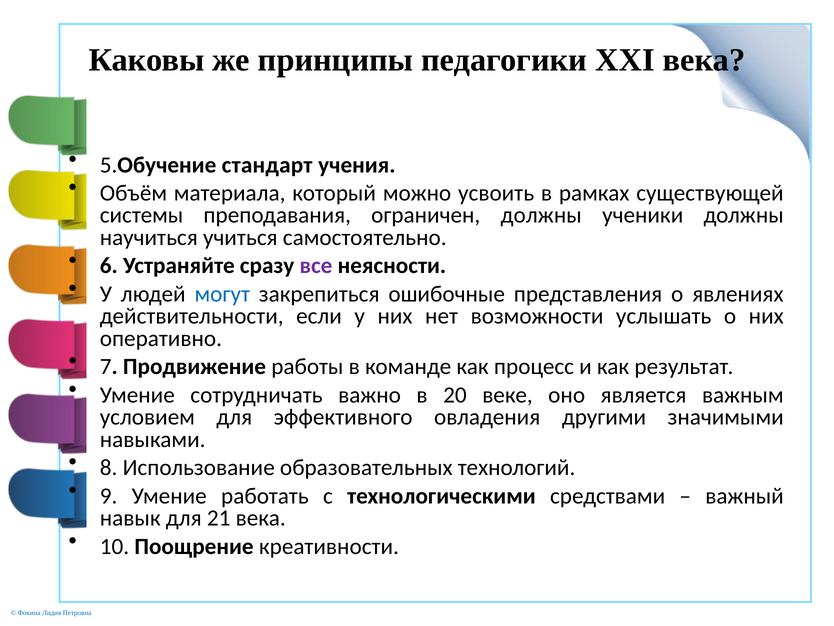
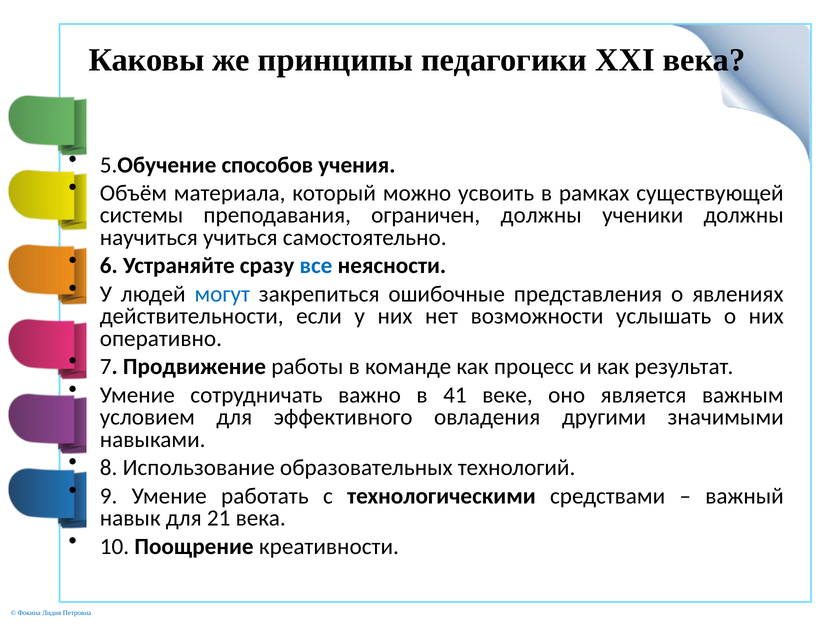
стандарт: стандарт -> способов (267, 165)
все colour: purple -> blue (316, 266)
20: 20 -> 41 (455, 395)
